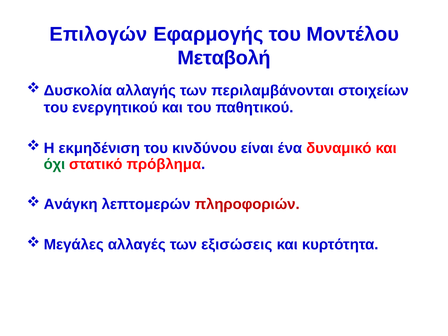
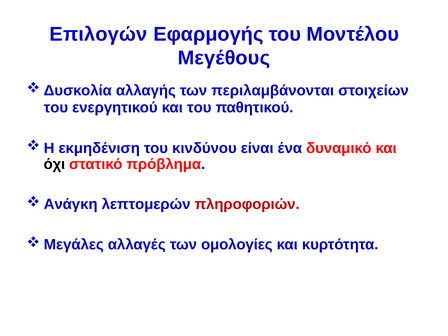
Μεταβολή: Μεταβολή -> Μεγέθους (224, 58)
όχι colour: green -> black (54, 164)
εξισώσεις: εξισώσεις -> ομολογίες (237, 245)
